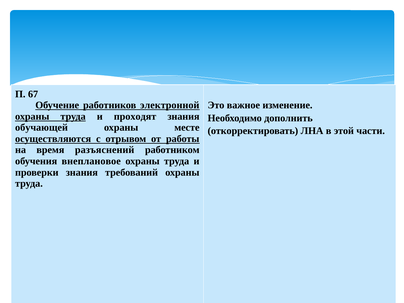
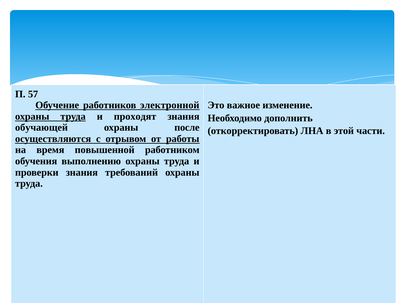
67: 67 -> 57 (33, 94)
месте: месте -> после (187, 128)
разъяснений: разъяснений -> повышенной (105, 150)
внеплановое: внеплановое -> выполнению (91, 161)
